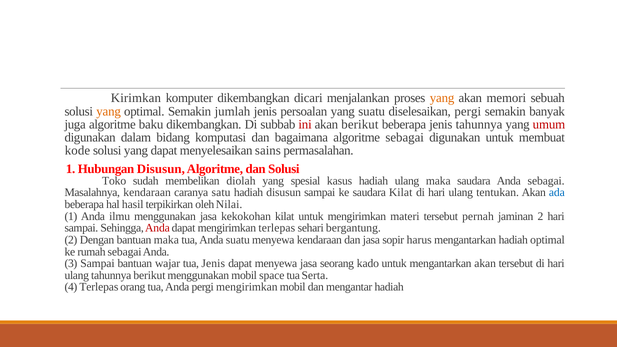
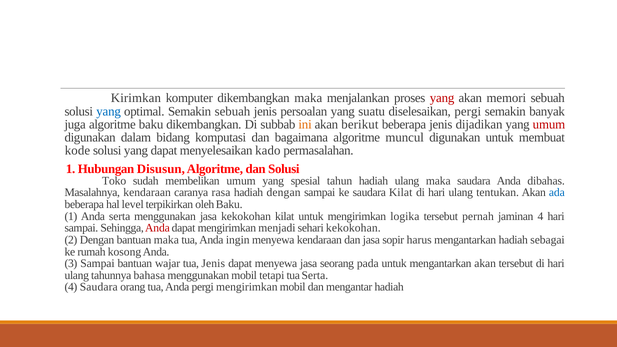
dikembangkan dicari: dicari -> maka (308, 98)
yang colour: orange -> red (442, 98)
yang colour: orange -> blue (109, 111)
Semakin jumlah: jumlah -> sebuah (232, 111)
ini colour: red -> orange (305, 124)
jenis tahunnya: tahunnya -> dijadikan (479, 124)
algoritme sebagai: sebagai -> muncul (405, 138)
sains: sains -> kado (268, 151)
membelikan diolah: diolah -> umum (241, 181)
kasus: kasus -> tahun (340, 181)
Anda sebagai: sebagai -> dibahas (546, 181)
satu: satu -> rasa (221, 193)
hadiah disusun: disusun -> dengan (284, 193)
hasil: hasil -> level (133, 205)
oleh Nilai: Nilai -> Baku (229, 205)
Anda ilmu: ilmu -> serta (120, 216)
materi: materi -> logika (405, 216)
jaminan 2: 2 -> 4 (540, 216)
mengirimkan terlepas: terlepas -> menjadi (277, 228)
sehari bergantung: bergantung -> kekokohan (353, 228)
Anda suatu: suatu -> ingin (238, 240)
hadiah optimal: optimal -> sebagai (547, 240)
rumah sebagai: sebagai -> kosong (125, 252)
kado: kado -> pada (368, 264)
tahunnya berikut: berikut -> bahasa (149, 275)
space: space -> tetapi (272, 275)
4 Terlepas: Terlepas -> Saudara (99, 287)
